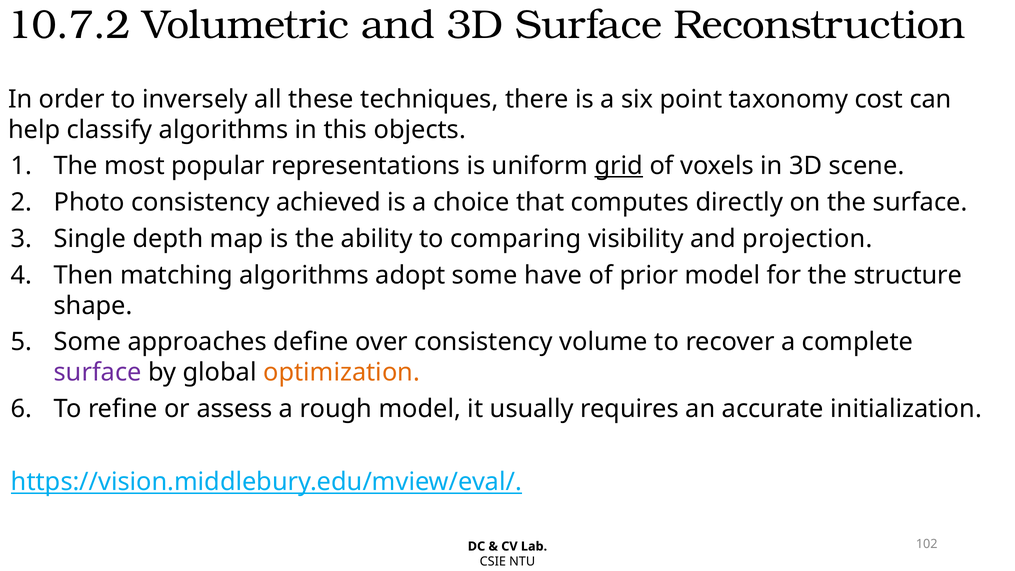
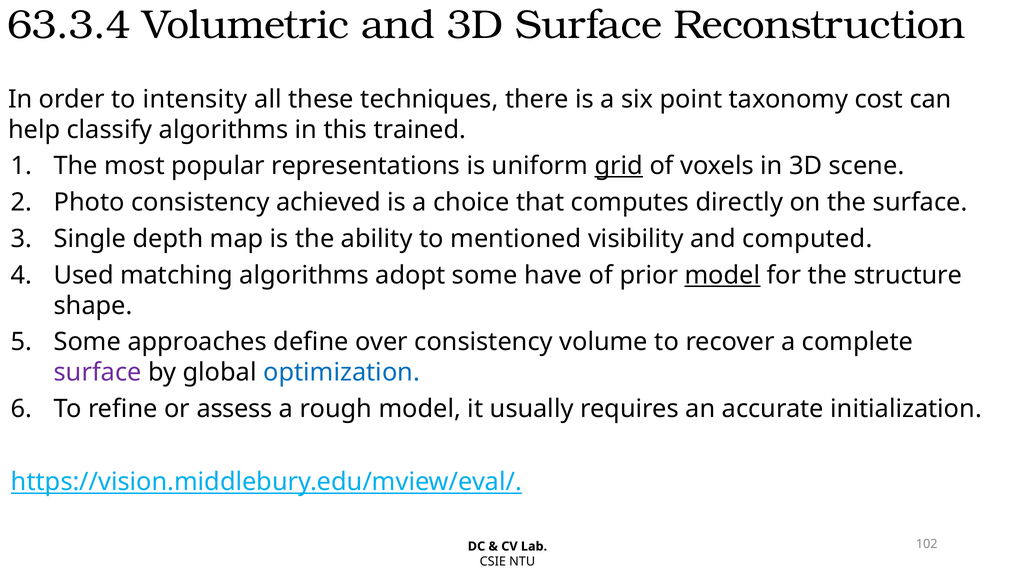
10.7.2: 10.7.2 -> 63.3.4 (69, 25)
inversely: inversely -> intensity (195, 99)
objects: objects -> trained (420, 130)
comparing: comparing -> mentioned (516, 239)
projection: projection -> computed (807, 239)
Then: Then -> Used (84, 275)
model underline: none -> present (722, 275)
optimization colour: orange -> blue (342, 372)
